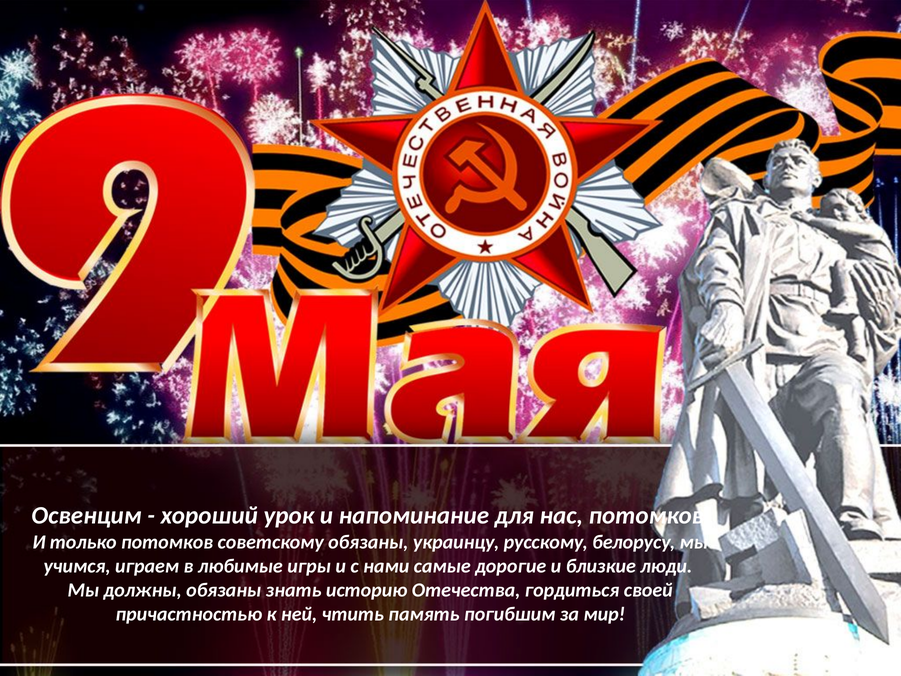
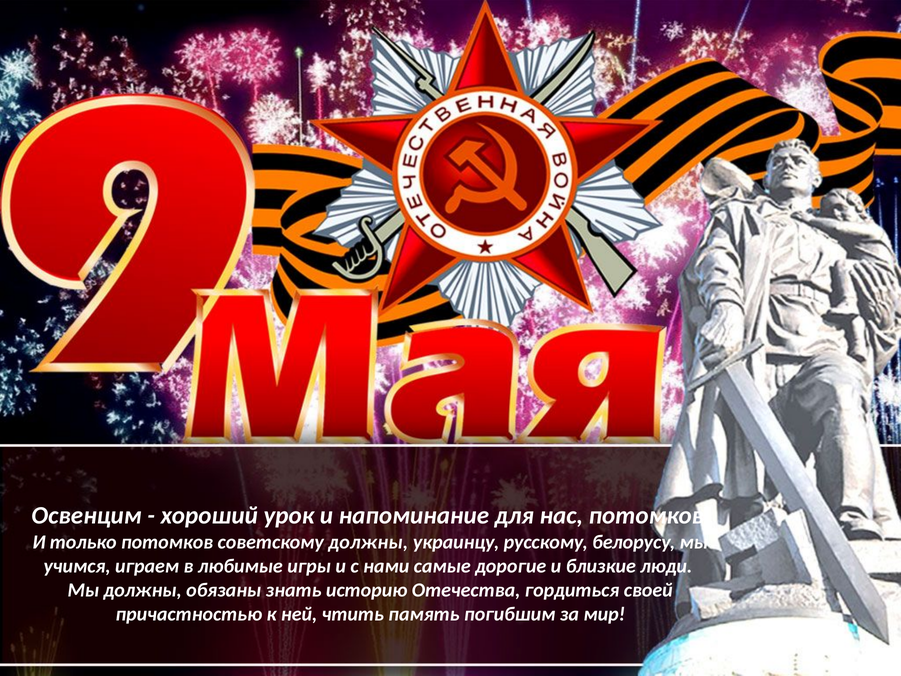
советскому обязаны: обязаны -> должны (368, 542)
